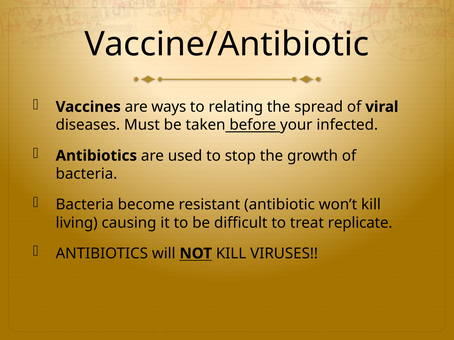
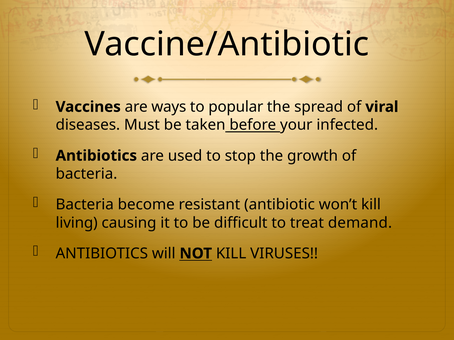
relating: relating -> popular (236, 107)
replicate: replicate -> demand (360, 223)
